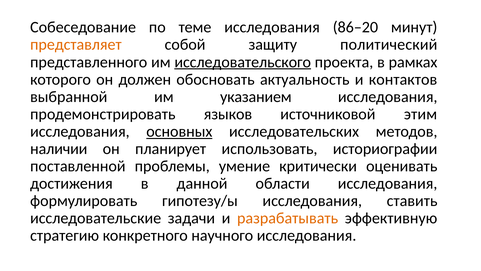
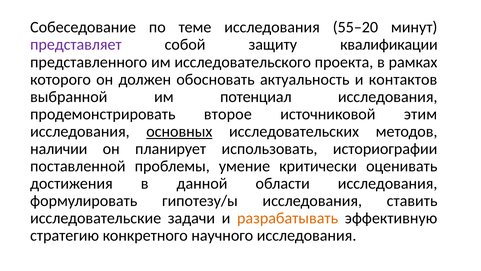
86–20: 86–20 -> 55–20 (355, 27)
представляет colour: orange -> purple (76, 45)
политический: политический -> квалификации (389, 45)
исследовательского underline: present -> none (243, 62)
указанием: указанием -> потенциал (256, 97)
языков: языков -> второе (228, 114)
